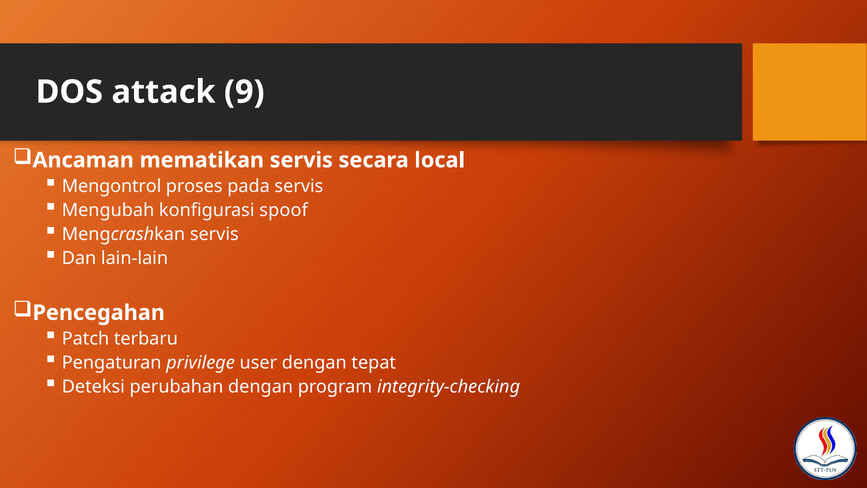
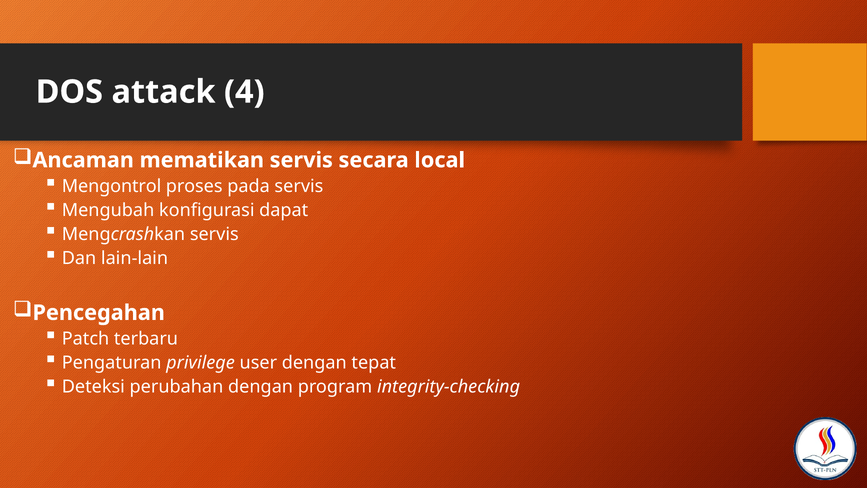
9: 9 -> 4 (244, 92)
spoof: spoof -> dapat (284, 210)
